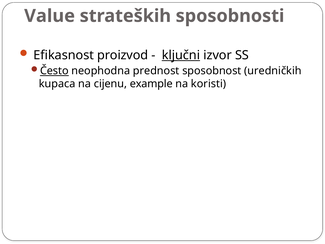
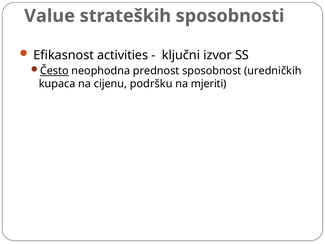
proizvod: proizvod -> activities (123, 55)
ključni underline: present -> none (181, 55)
example: example -> podršku (151, 84)
koristi: koristi -> mjeriti (209, 84)
